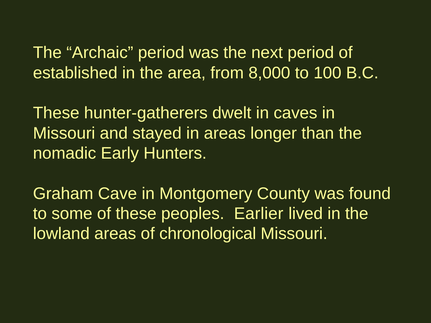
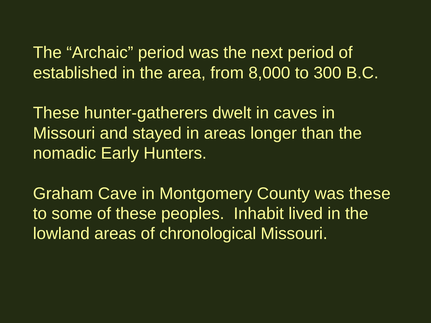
100: 100 -> 300 (327, 73)
was found: found -> these (370, 194)
Earlier: Earlier -> Inhabit (259, 214)
